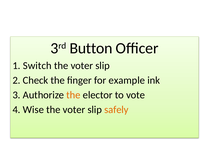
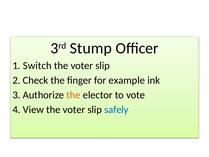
Button: Button -> Stump (91, 48)
Wise: Wise -> View (33, 109)
safely colour: orange -> blue (116, 109)
